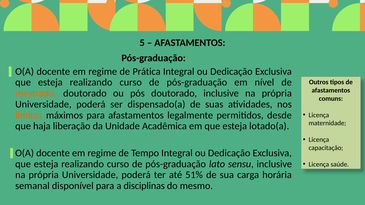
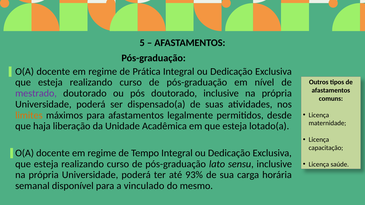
mestrado colour: orange -> purple (36, 93)
51%: 51% -> 93% (194, 175)
disciplinas: disciplinas -> vinculado (144, 186)
